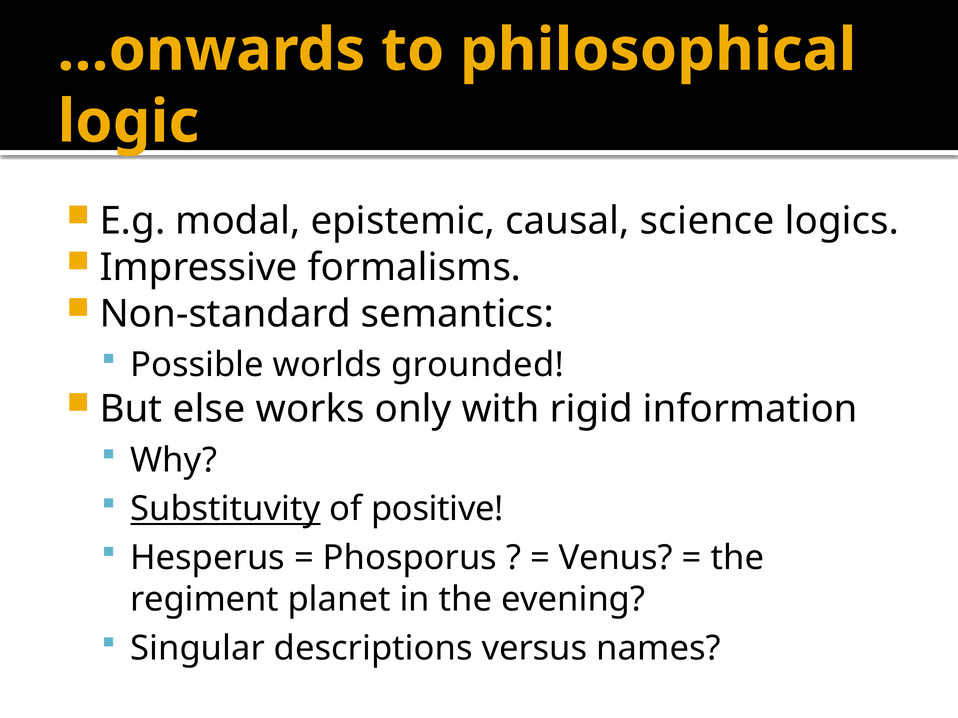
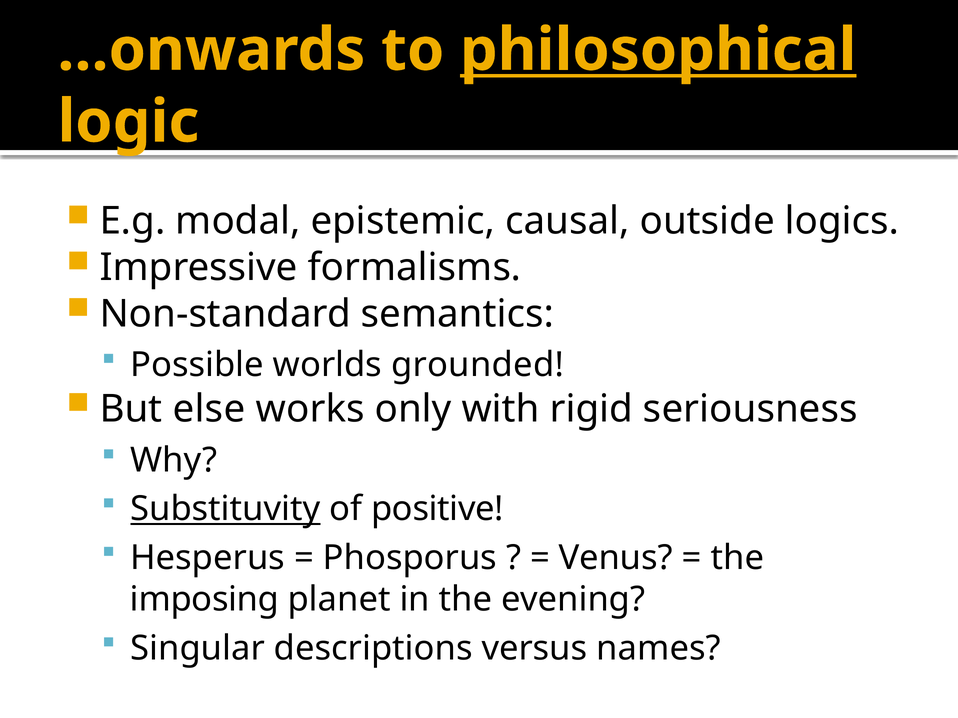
philosophical underline: none -> present (658, 50)
science: science -> outside (707, 221)
information: information -> seriousness (750, 409)
regiment: regiment -> imposing (205, 600)
